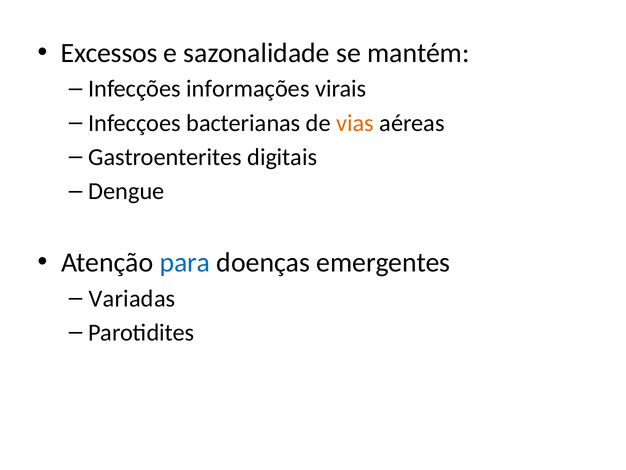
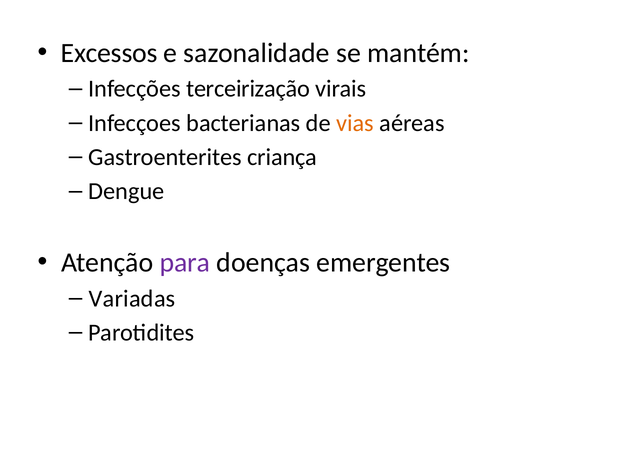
informações: informações -> terceirização (248, 89)
digitais: digitais -> criança (282, 157)
para colour: blue -> purple (185, 262)
